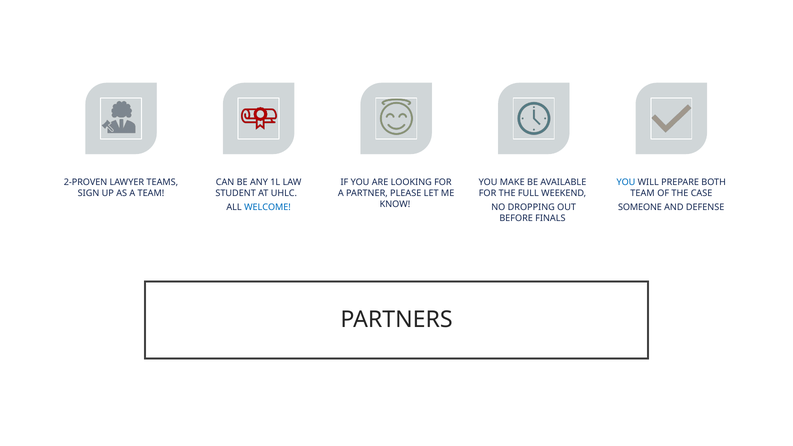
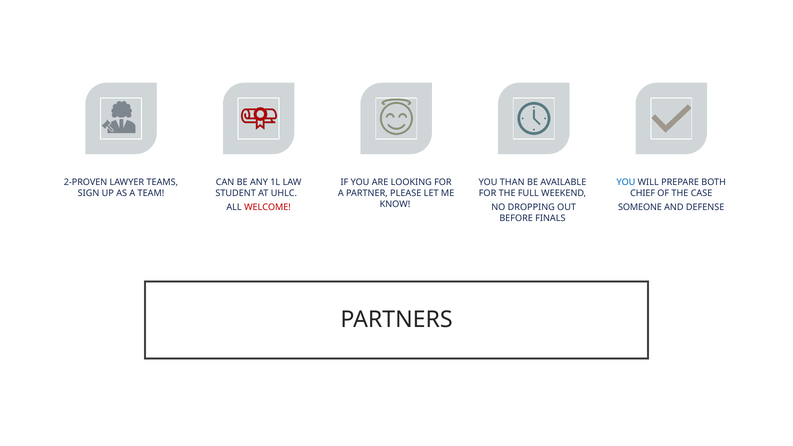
MAKE: MAKE -> THAN (512, 182)
TEAM: TEAM -> CHIEF (643, 193)
WELCOME colour: blue -> red (267, 208)
